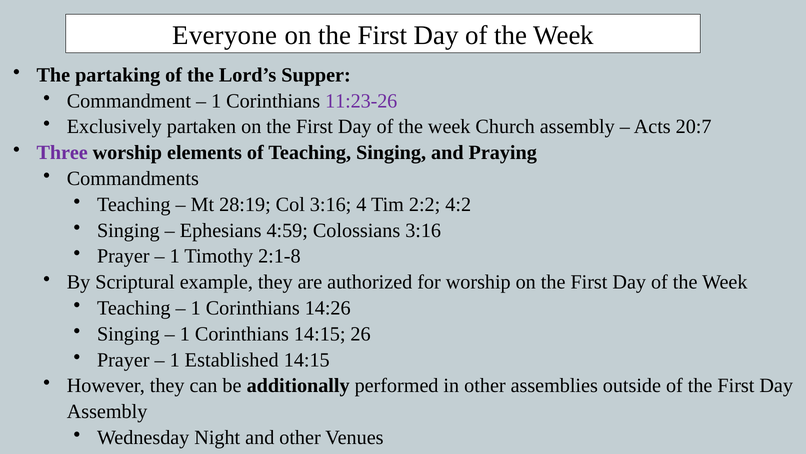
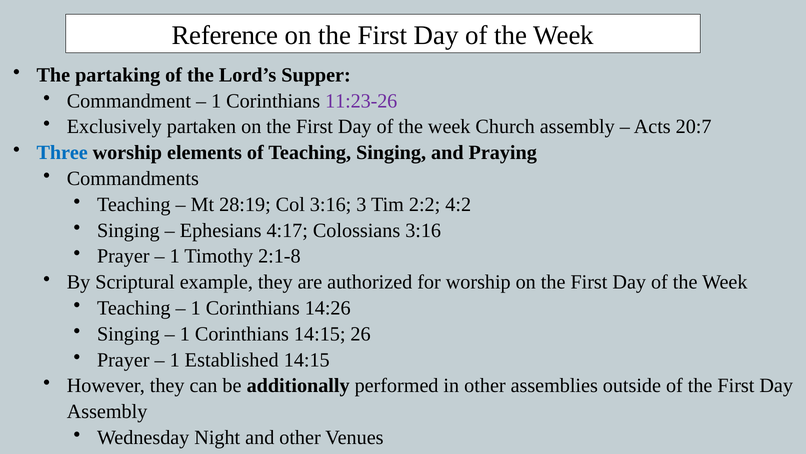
Everyone: Everyone -> Reference (225, 35)
Three colour: purple -> blue (62, 152)
4: 4 -> 3 (361, 204)
4:59: 4:59 -> 4:17 (287, 230)
